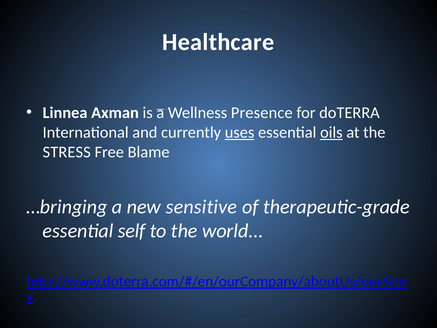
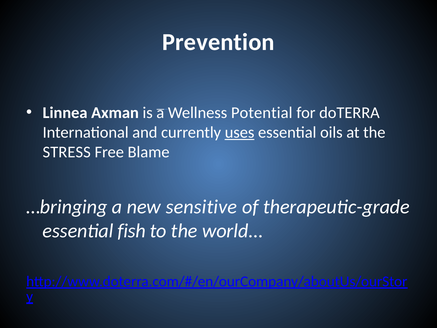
Healthcare: Healthcare -> Prevention (218, 42)
Presence: Presence -> Potential (262, 113)
oils underline: present -> none (331, 132)
self: self -> fish (132, 231)
